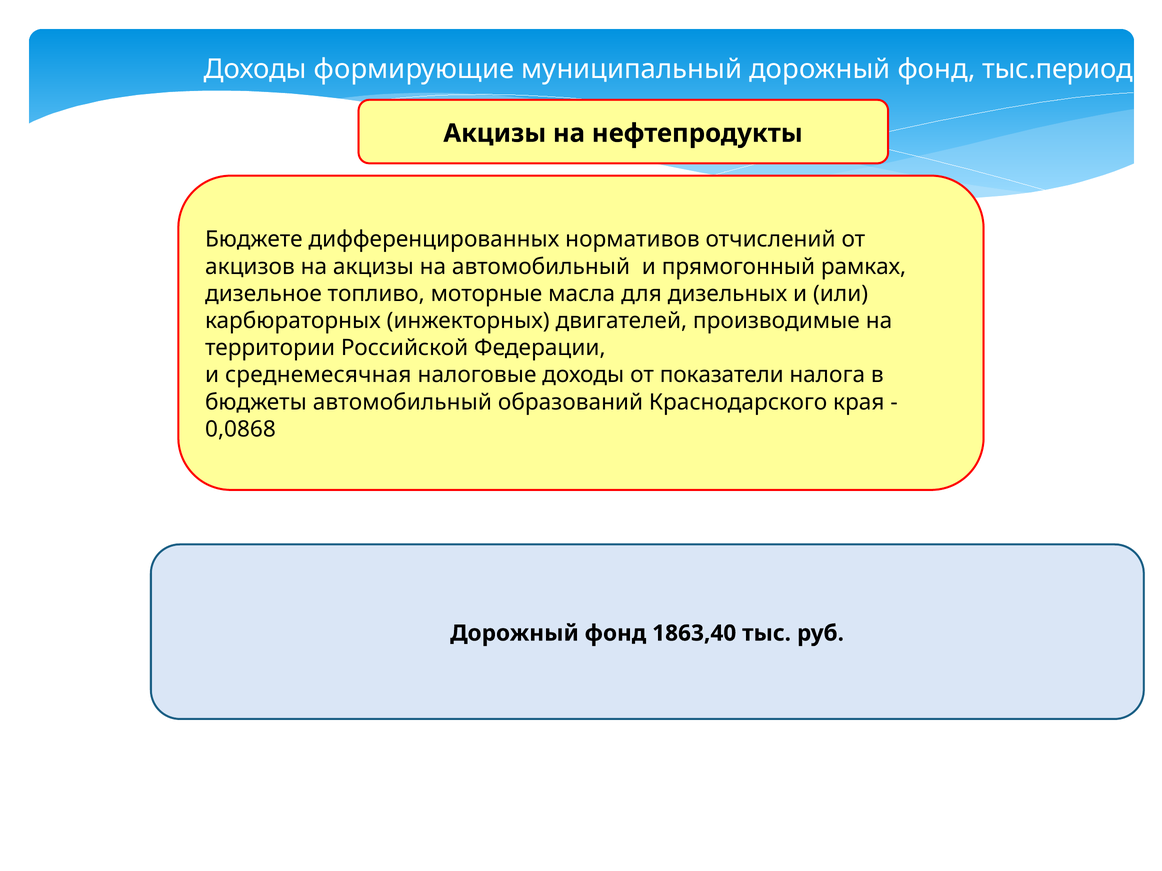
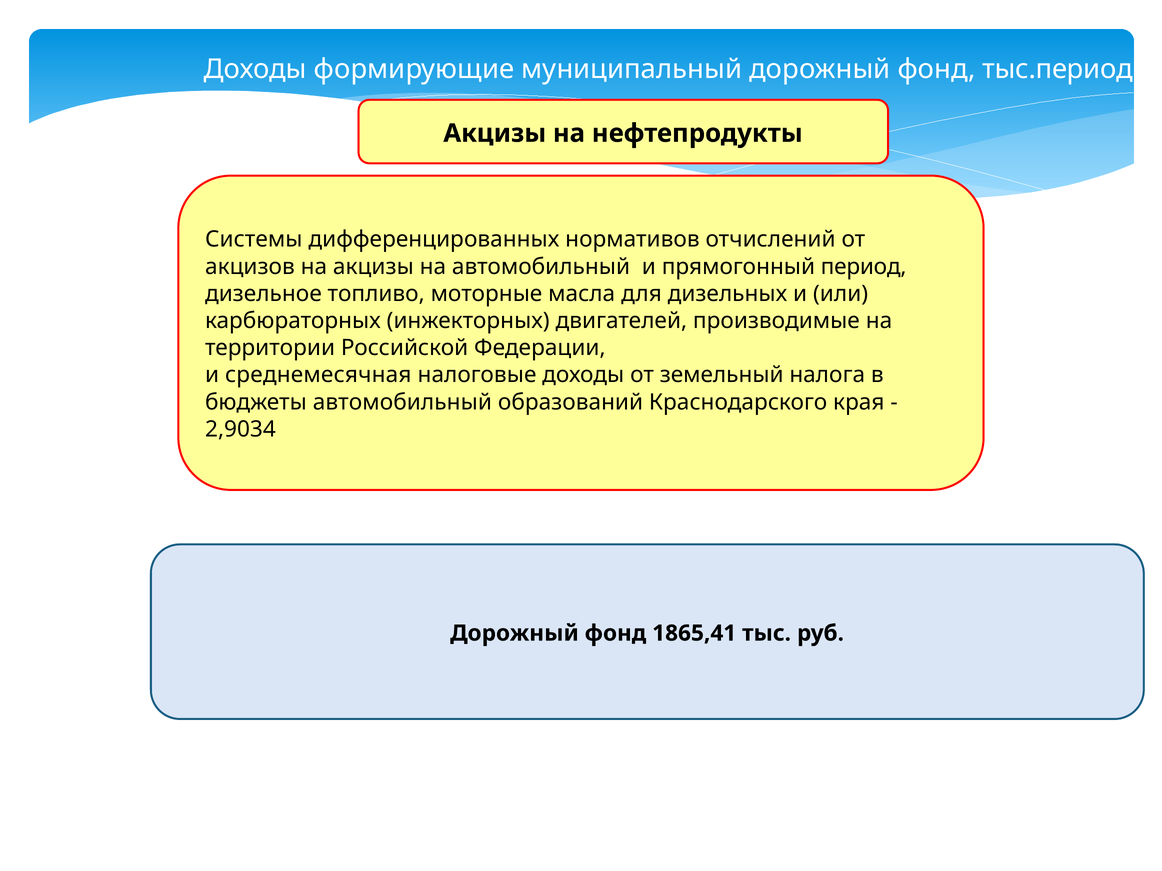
Бюджете: Бюджете -> Системы (254, 240)
рамках: рамках -> период (864, 267)
показатели: показатели -> земельный (722, 375)
0,0868: 0,0868 -> 2,9034 (240, 429)
1863,40: 1863,40 -> 1865,41 (694, 634)
